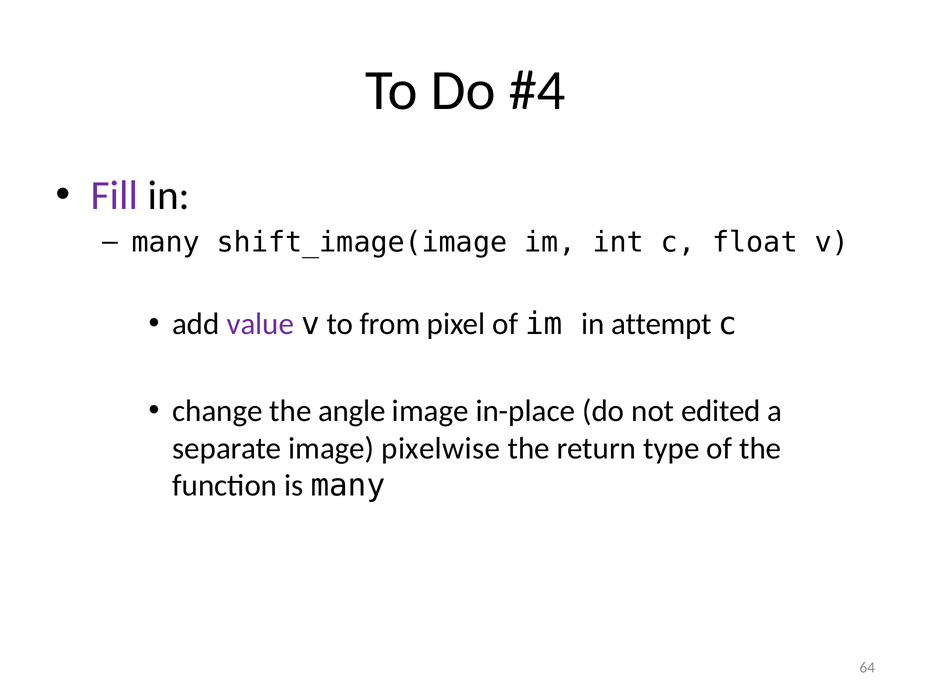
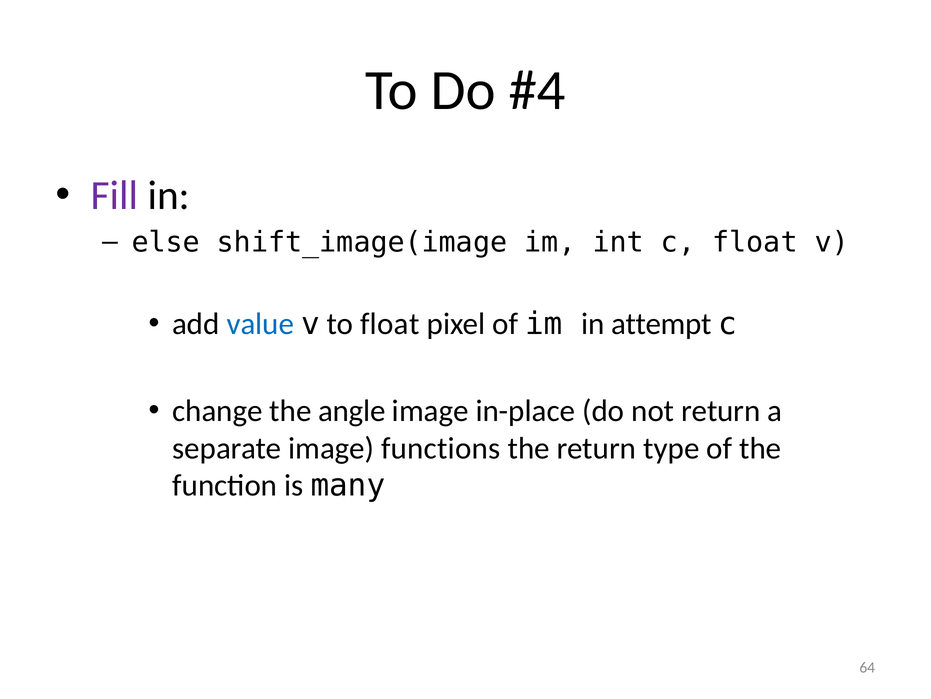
many: many -> else (166, 242)
value colour: purple -> blue (260, 324)
to from: from -> float (390, 324)
not edited: edited -> return (721, 411)
pixelwise: pixelwise -> functions (441, 448)
